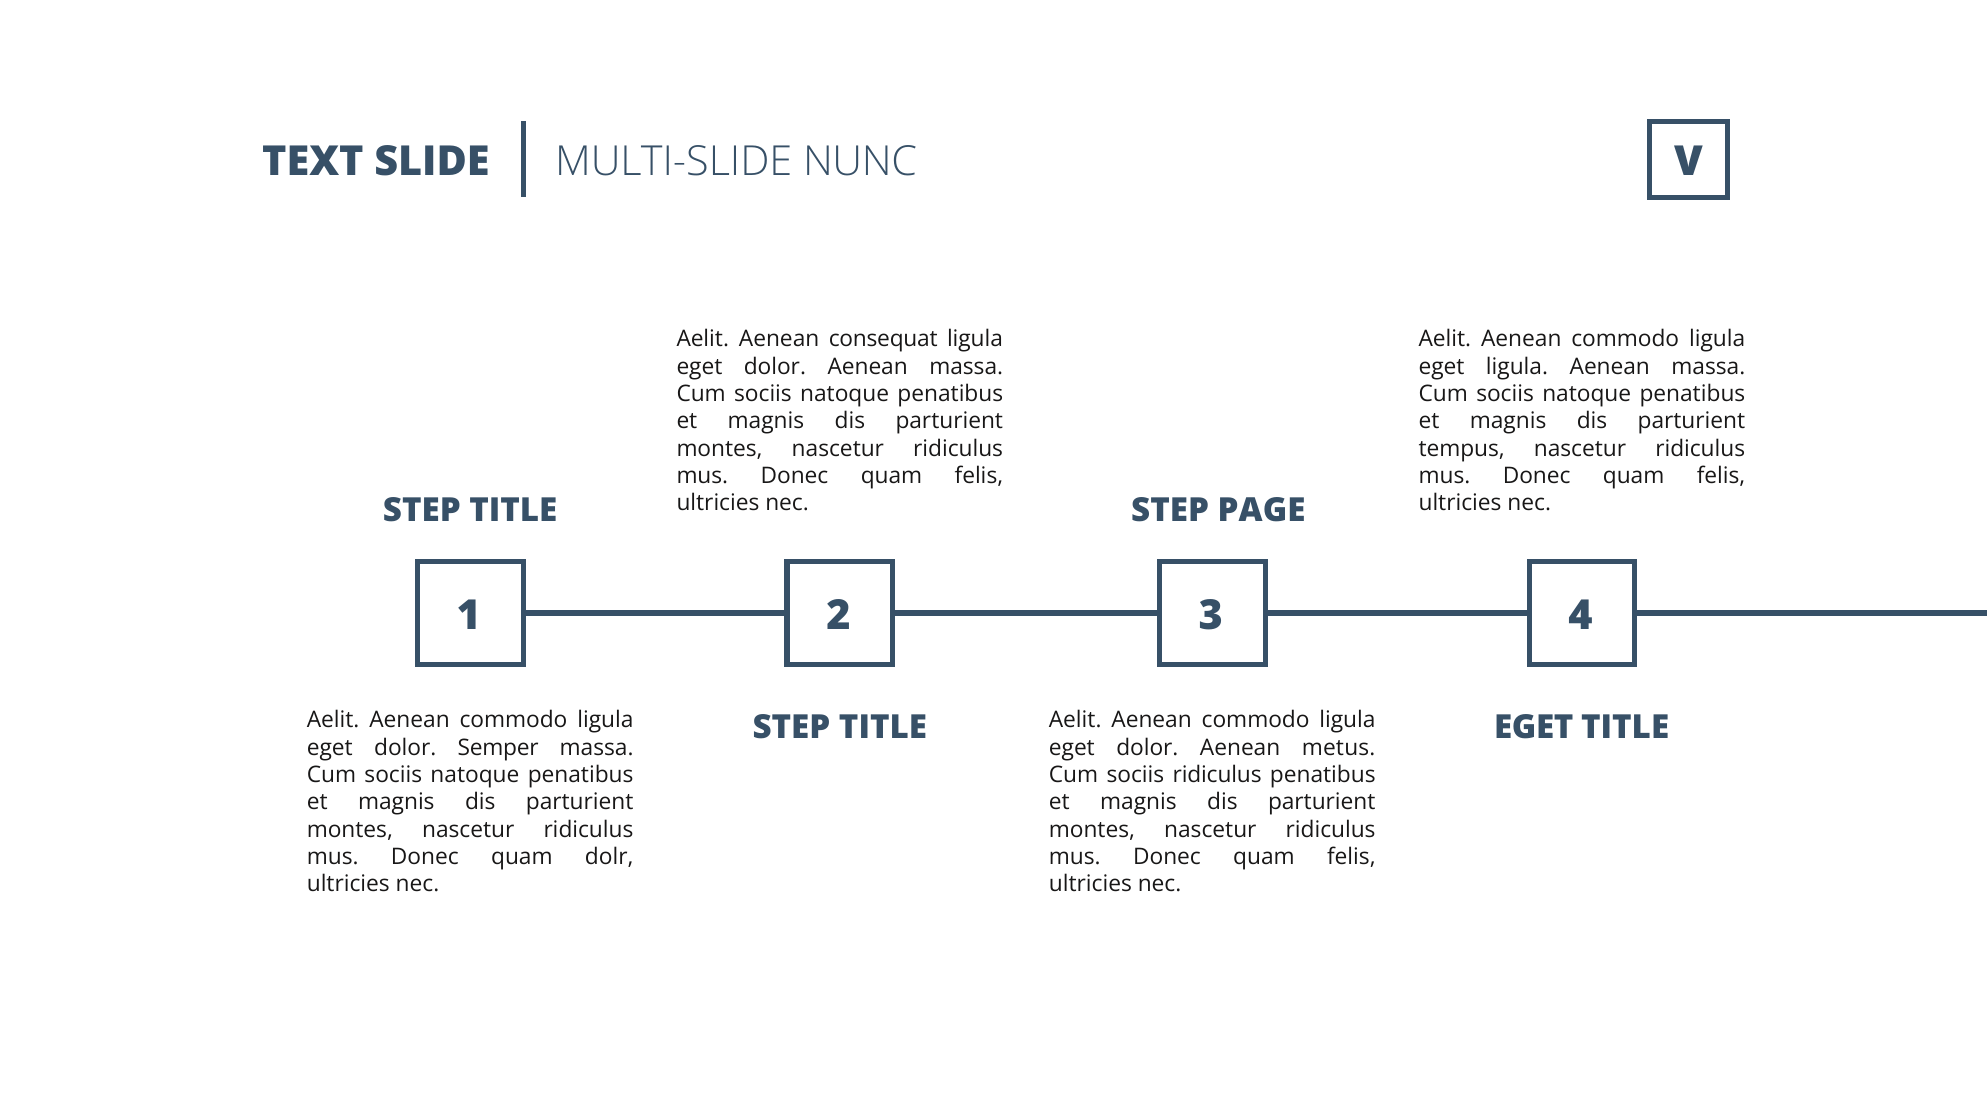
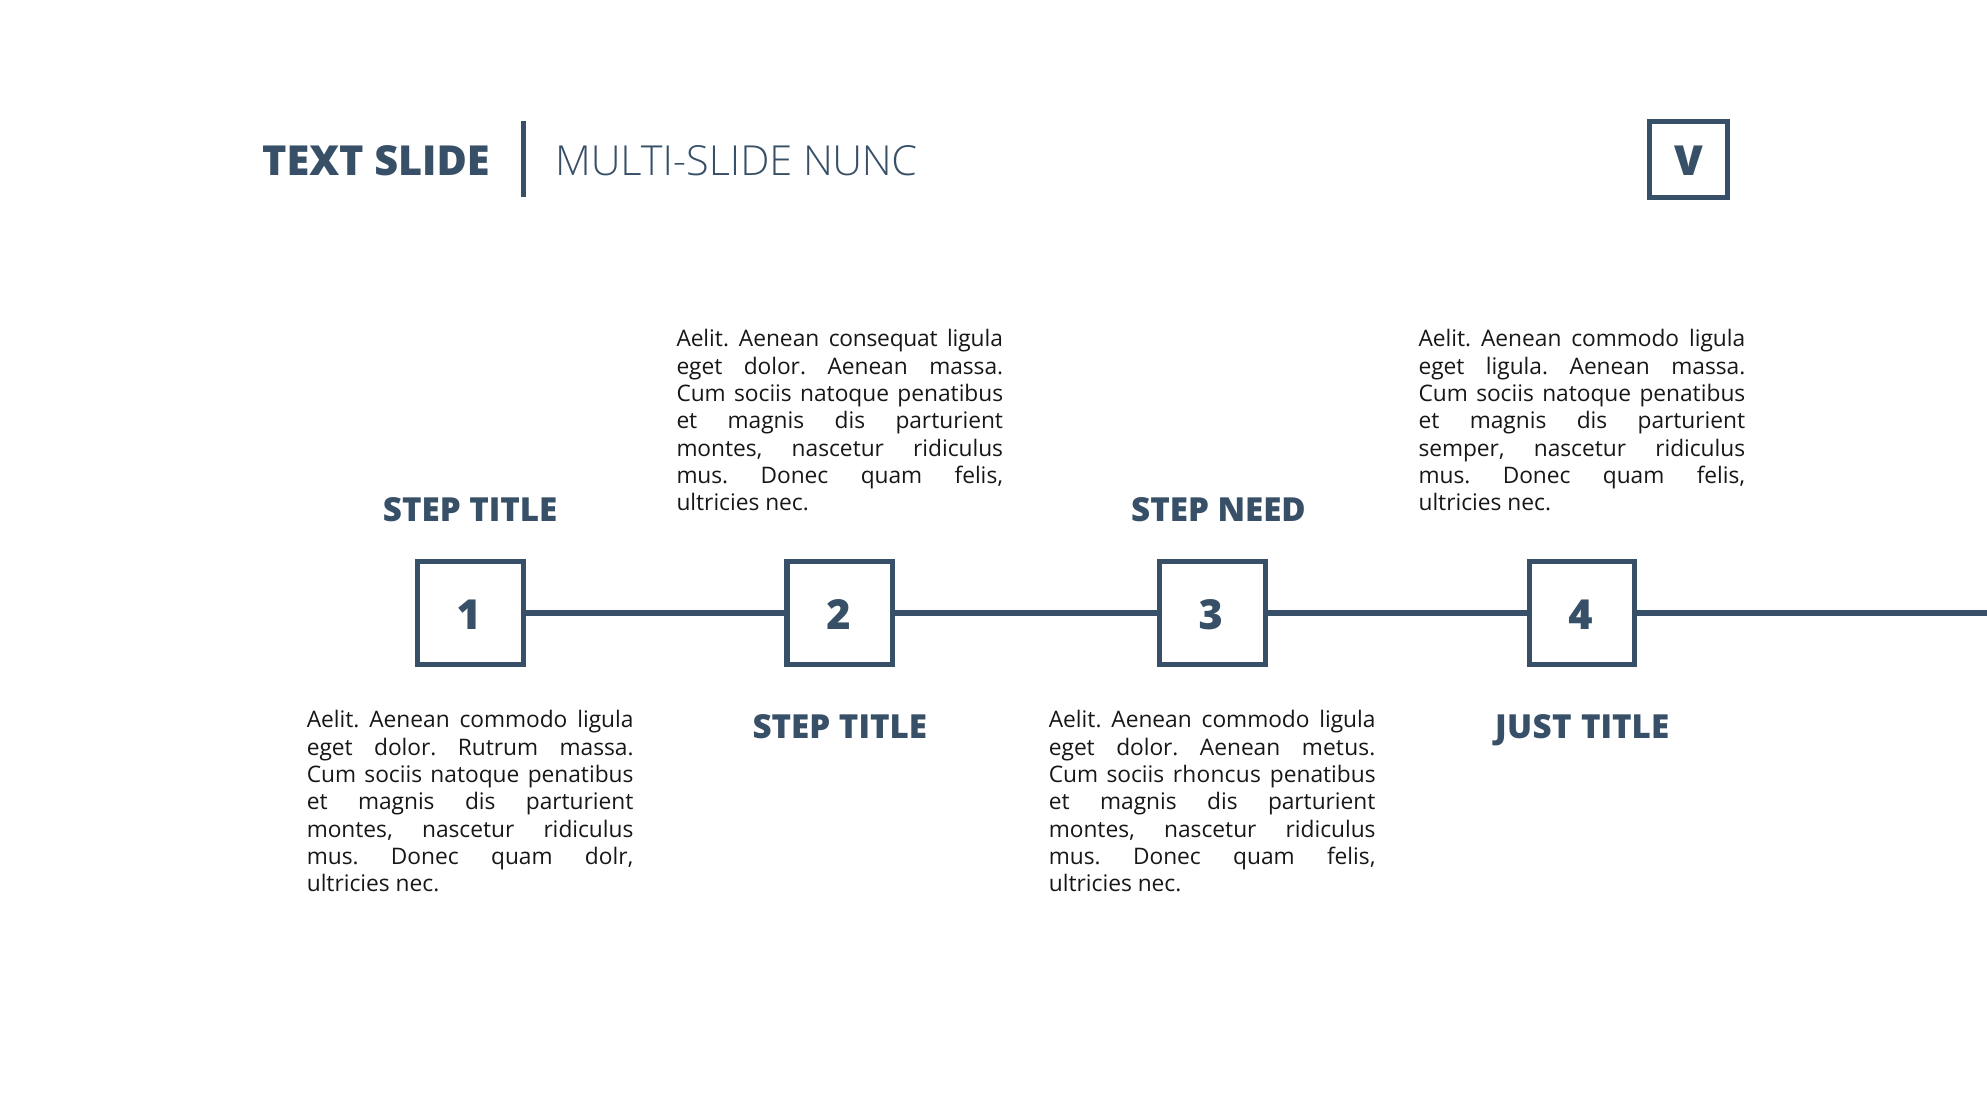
tempus: tempus -> semper (1462, 449)
PAGE: PAGE -> NEED (1262, 511)
EGET: EGET -> JUST (1533, 727)
Semper: Semper -> Rutrum (498, 747)
sociis ridiculus: ridiculus -> rhoncus (1217, 775)
